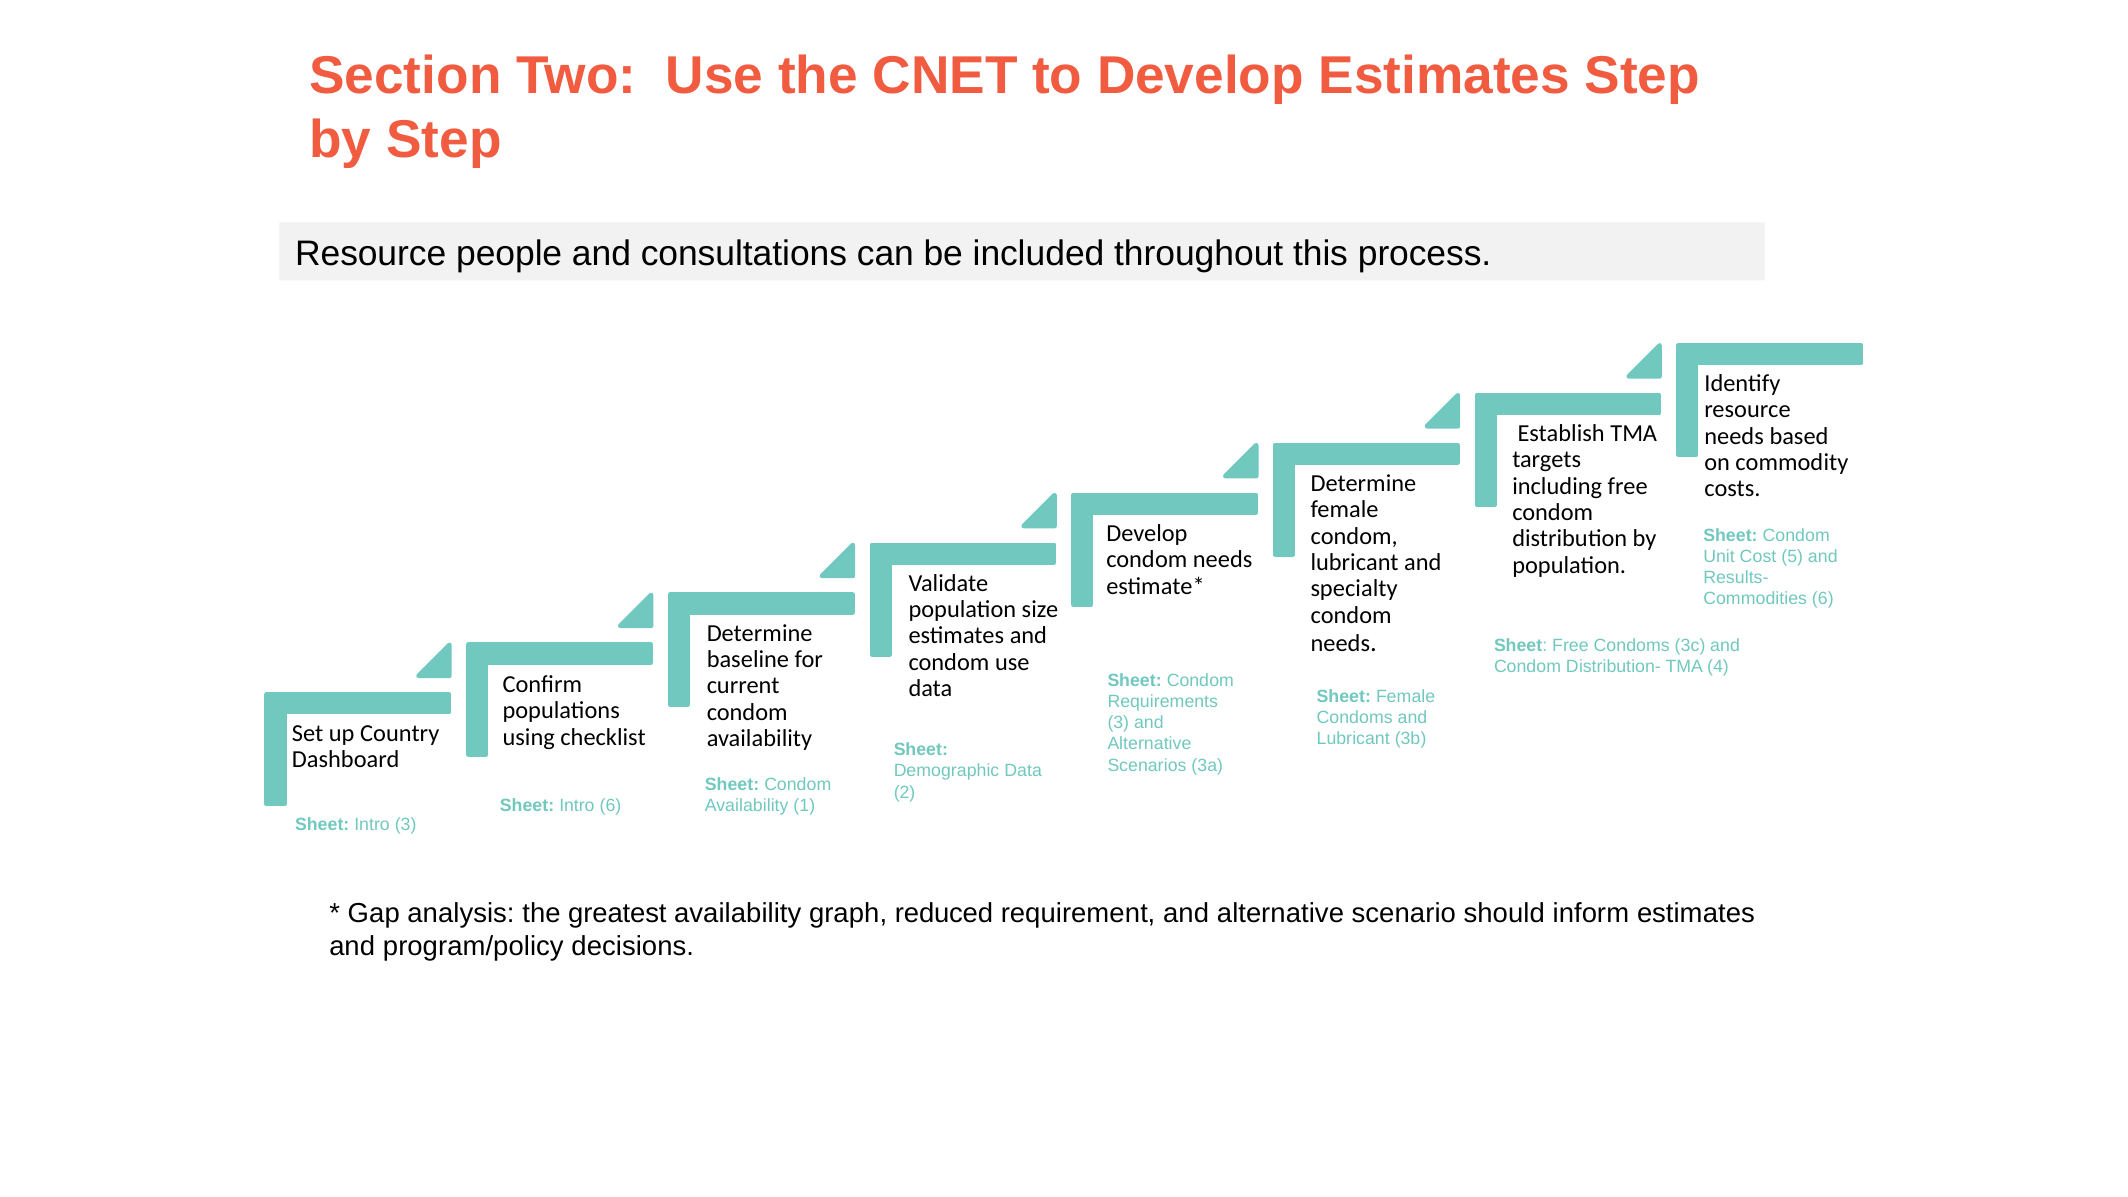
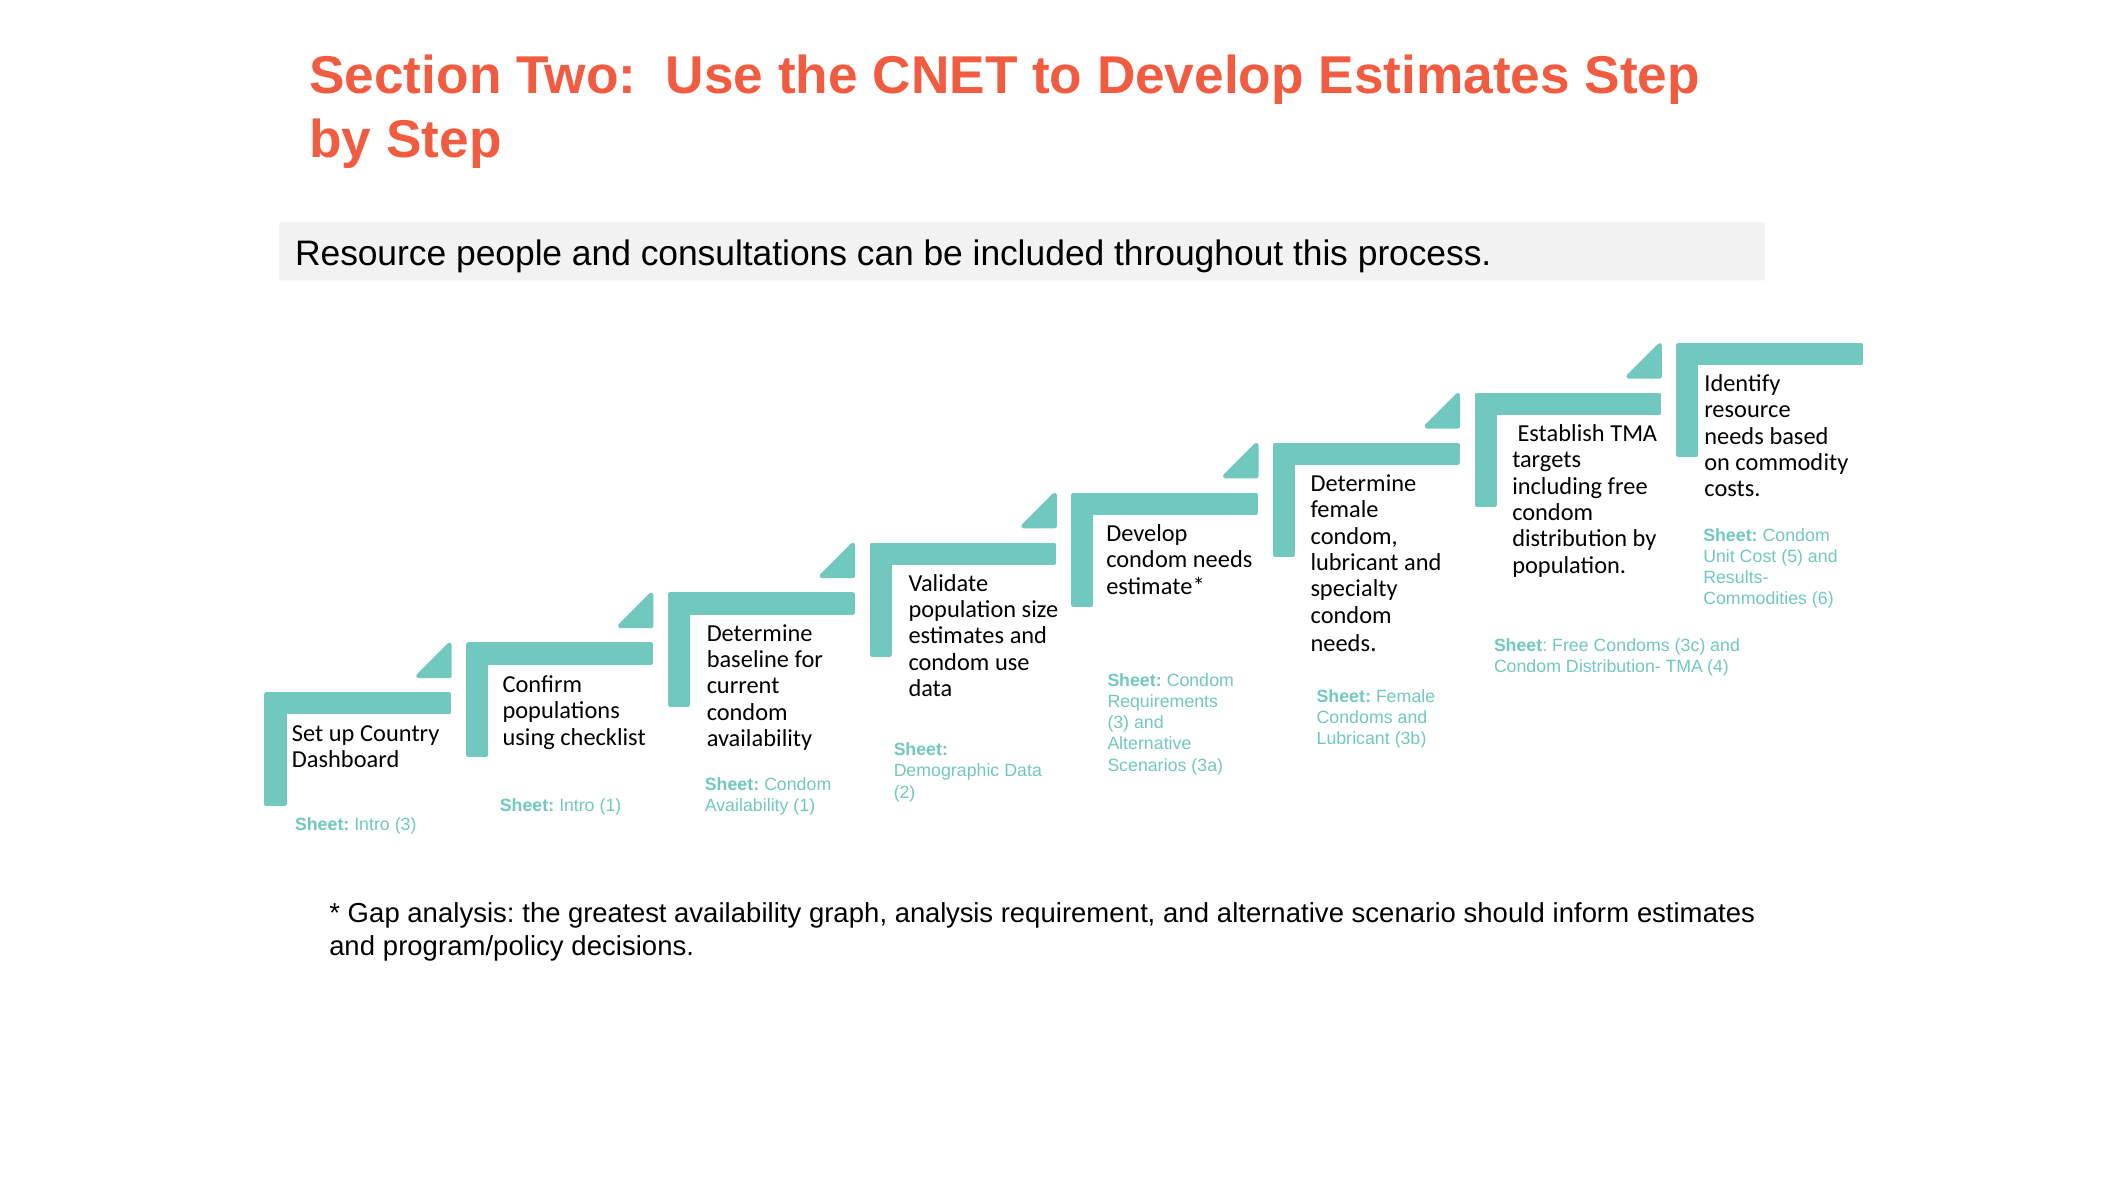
Intro 6: 6 -> 1 (610, 806)
graph reduced: reduced -> analysis (944, 913)
